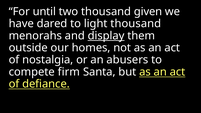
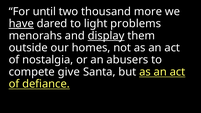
given: given -> more (148, 12)
have underline: none -> present (21, 24)
light thousand: thousand -> problems (136, 24)
firm: firm -> give (69, 72)
